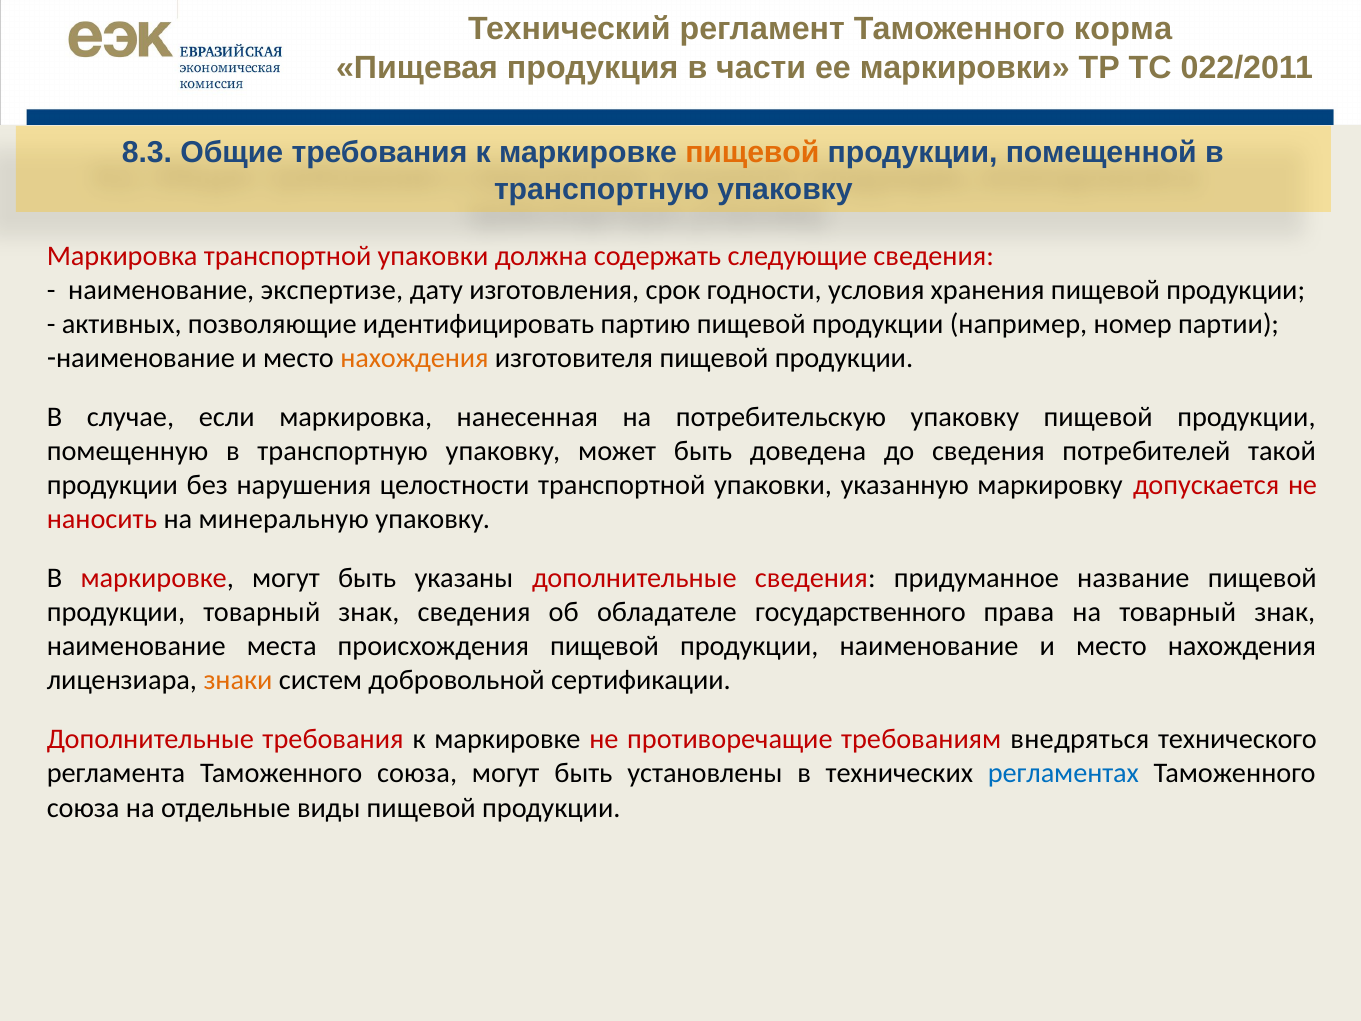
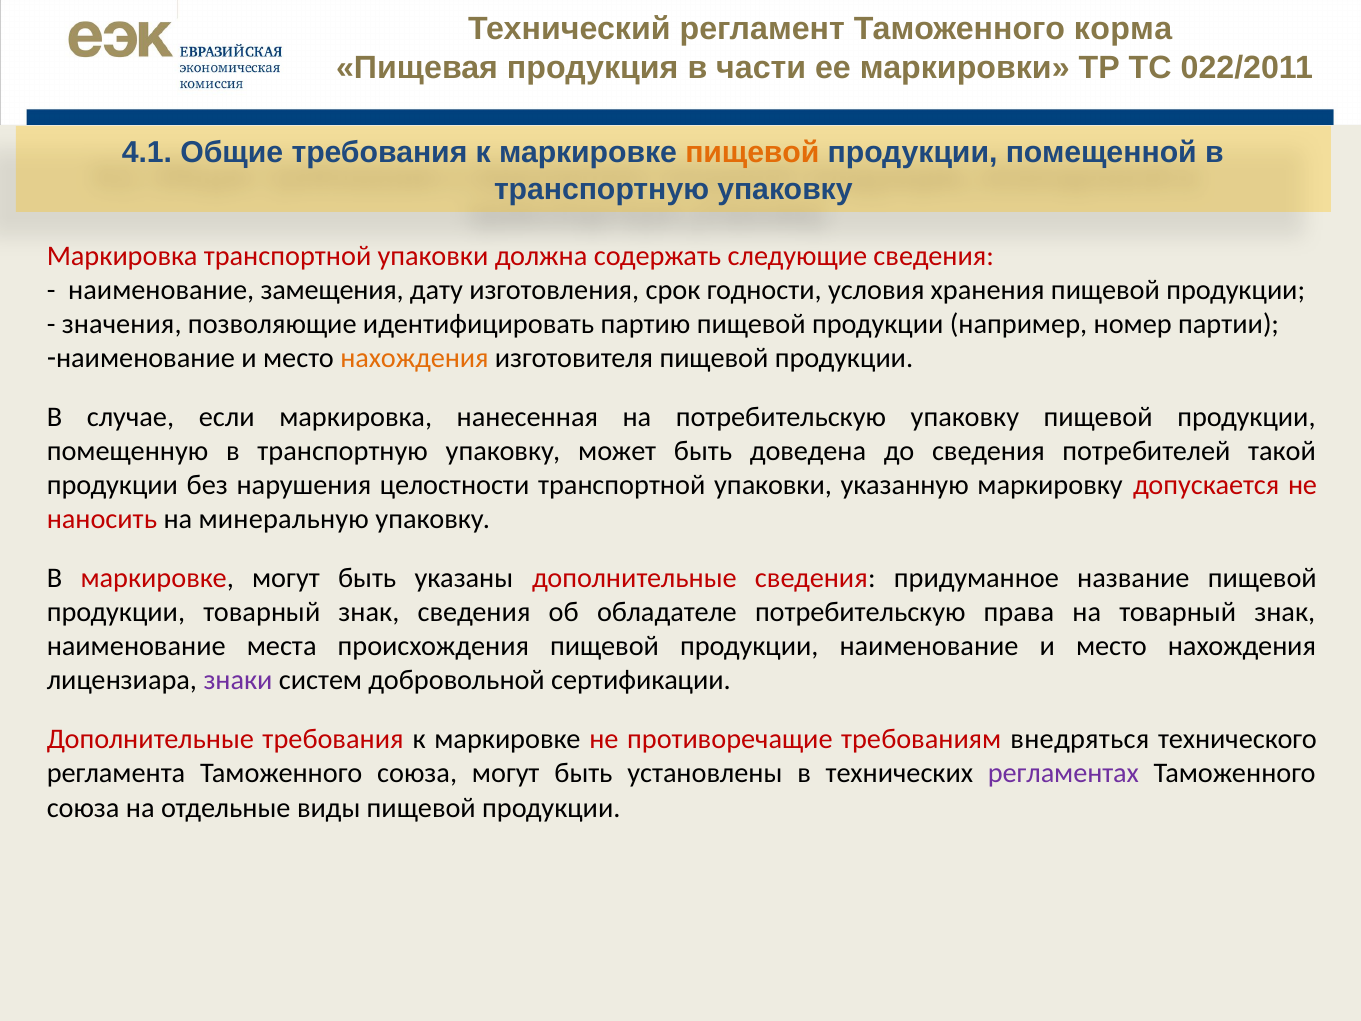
8.3: 8.3 -> 4.1 (147, 153)
экспертизе: экспертизе -> замещения (332, 290)
активных: активных -> значения (122, 324)
обладателе государственного: государственного -> потребительскую (860, 612)
знаки colour: orange -> purple (238, 680)
регламентах colour: blue -> purple (1063, 773)
